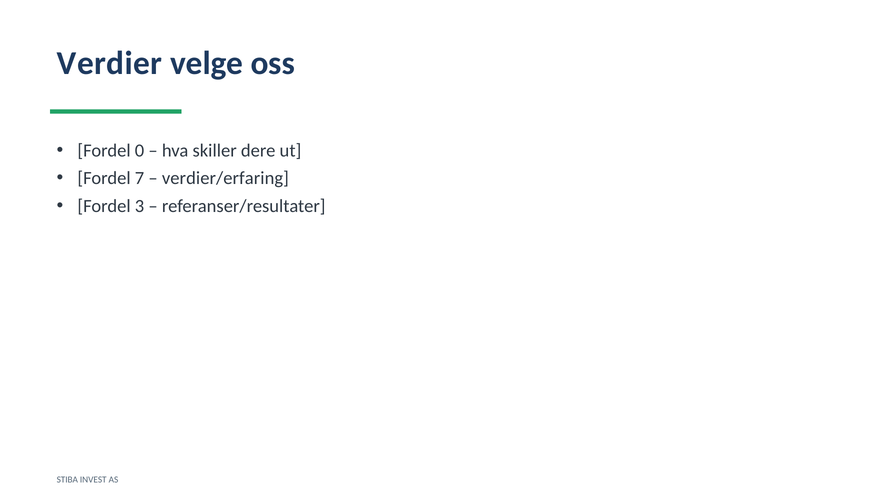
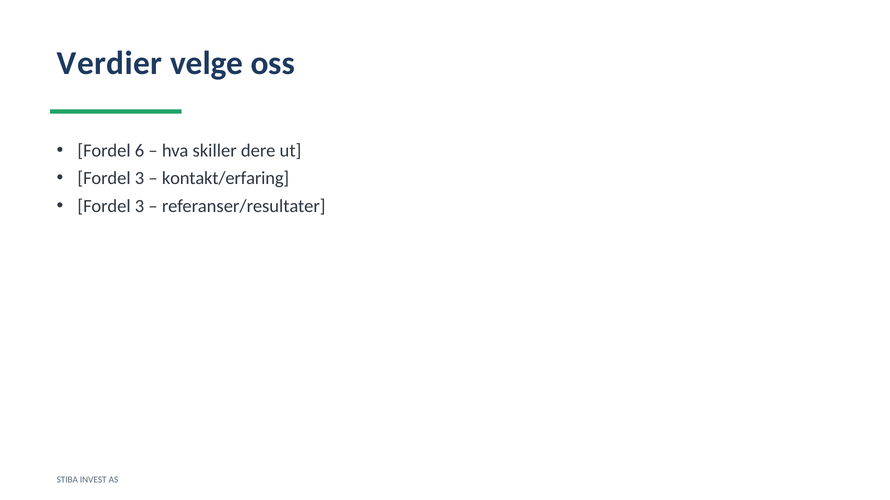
0: 0 -> 6 (140, 151)
7: 7 -> 3 (140, 179)
verdier/erfaring: verdier/erfaring -> kontakt/erfaring (226, 179)
